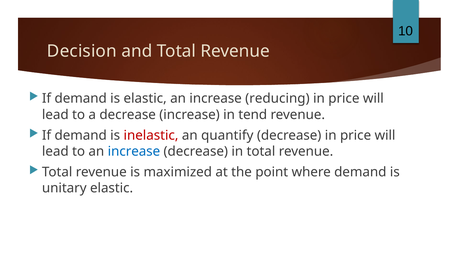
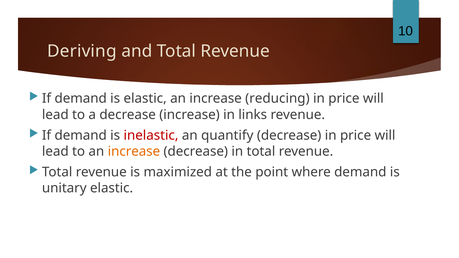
Decision: Decision -> Deriving (82, 51)
tend: tend -> links (253, 115)
increase colour: blue -> orange (134, 152)
